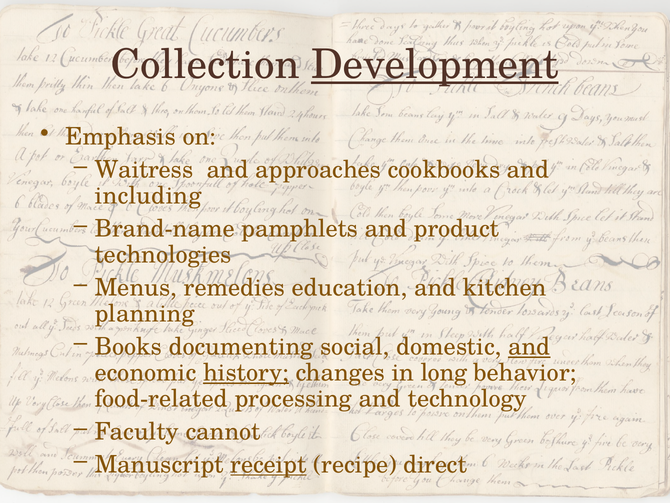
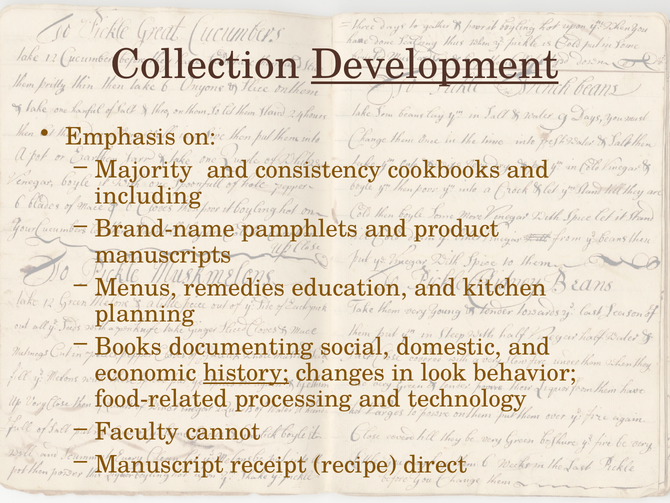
Waitress: Waitress -> Majority (144, 170)
approaches: approaches -> consistency (318, 170)
technologies: technologies -> manuscripts (163, 255)
and underline: present -> none (529, 346)
long: long -> look (444, 372)
receipt underline: present -> none (268, 464)
